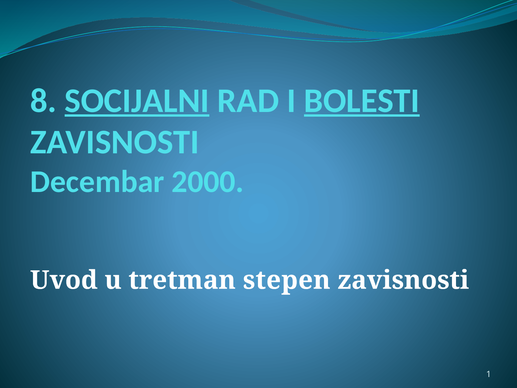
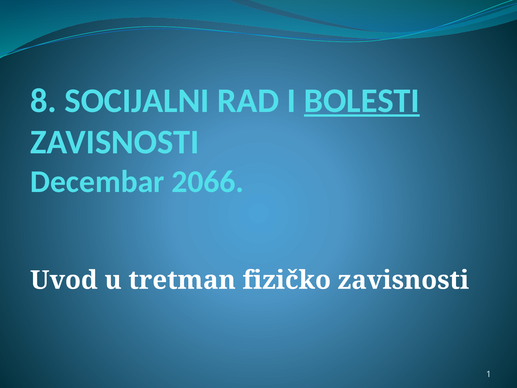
SOCIJALNI underline: present -> none (137, 101)
2000: 2000 -> 2066 (208, 181)
stepen: stepen -> fizičko (287, 280)
